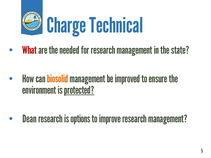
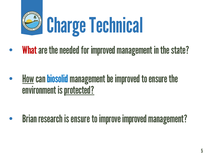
for research: research -> improved (103, 50)
How underline: none -> present (28, 79)
biosolid colour: orange -> blue (58, 79)
Dean: Dean -> Brian (30, 119)
is options: options -> ensure (80, 119)
improve research: research -> improved (135, 119)
